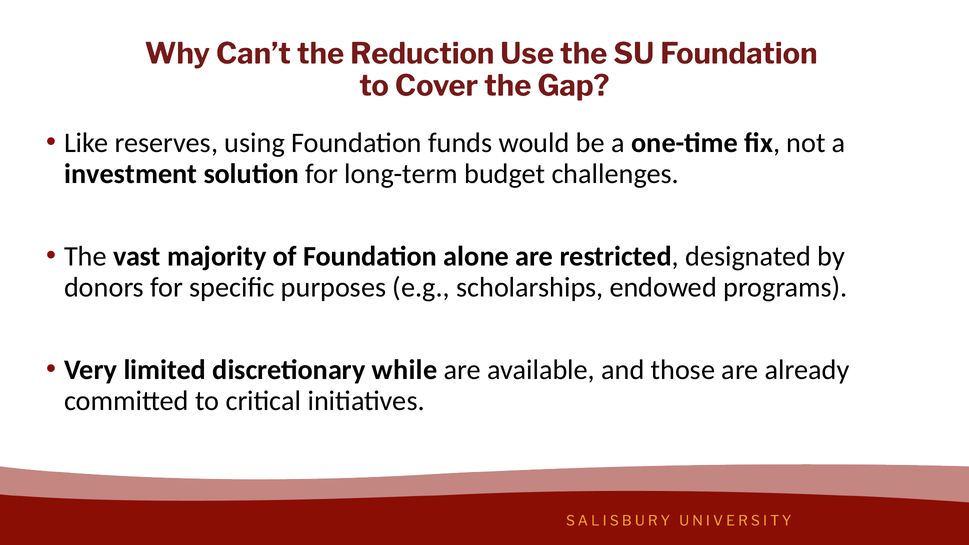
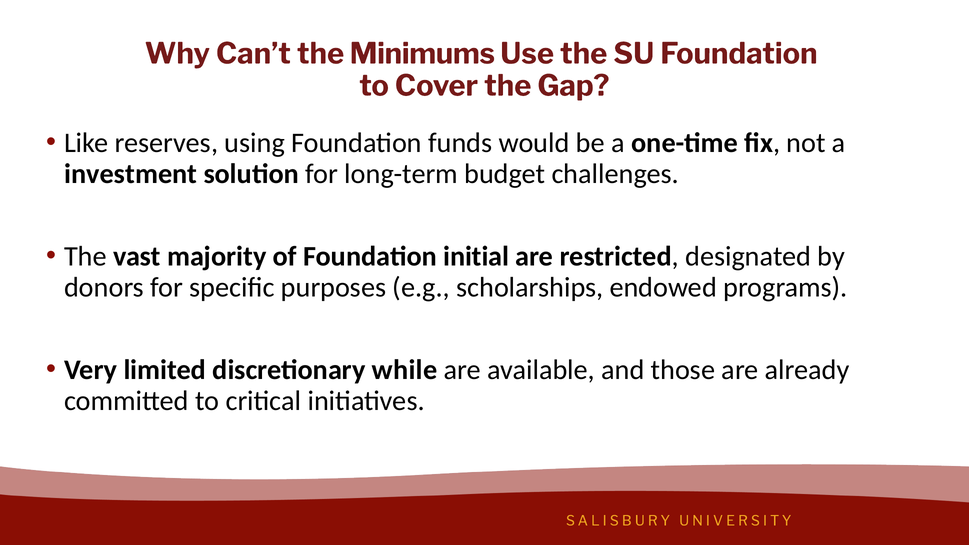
Reduction: Reduction -> Minimums (422, 54)
alone: alone -> initial (476, 256)
